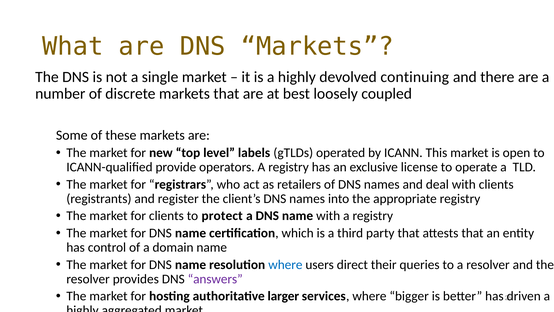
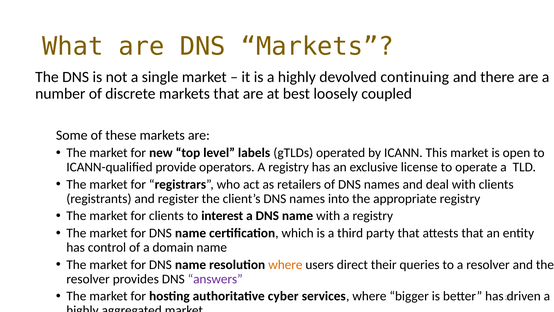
protect: protect -> interest (222, 216)
where colour: blue -> orange (285, 264)
larger: larger -> cyber (283, 296)
